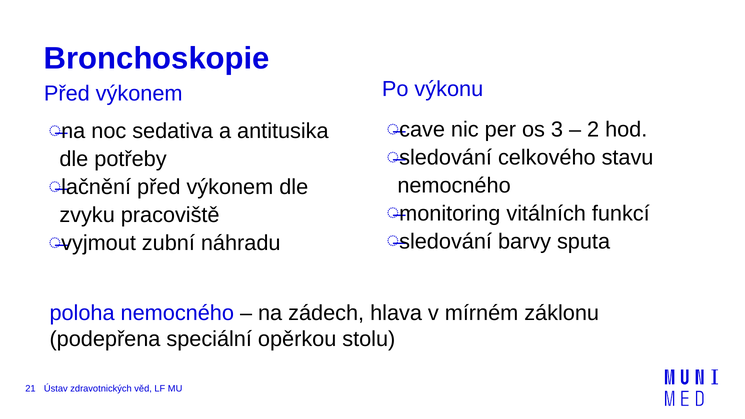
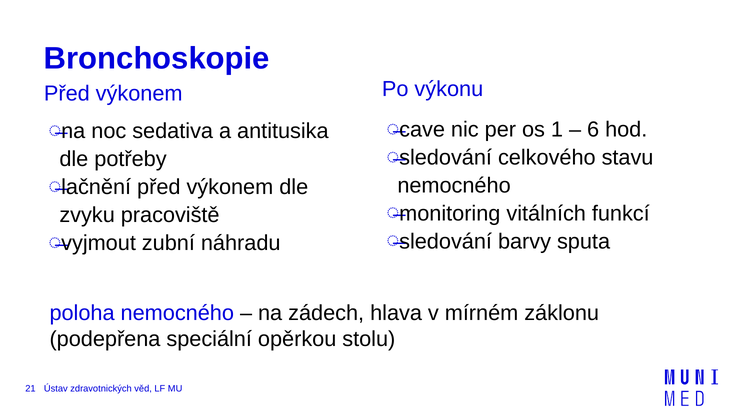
3: 3 -> 1 (557, 130)
2: 2 -> 6 (593, 130)
